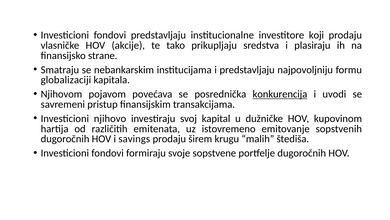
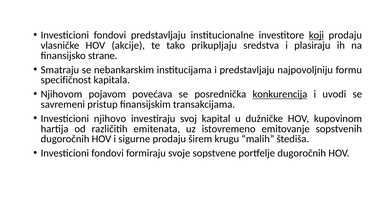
koji underline: none -> present (316, 35)
globalizaciji: globalizaciji -> specifičnost (66, 80)
savings: savings -> sigurne (134, 139)
